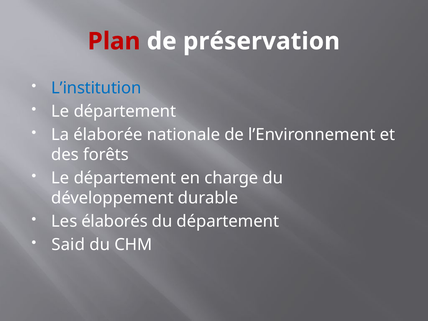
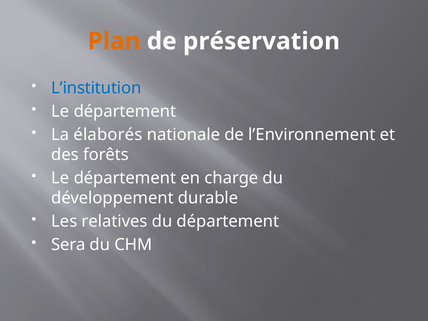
Plan colour: red -> orange (114, 41)
élaborée: élaborée -> élaborés (108, 135)
élaborés: élaborés -> relatives (115, 221)
Said: Said -> Sera (68, 245)
